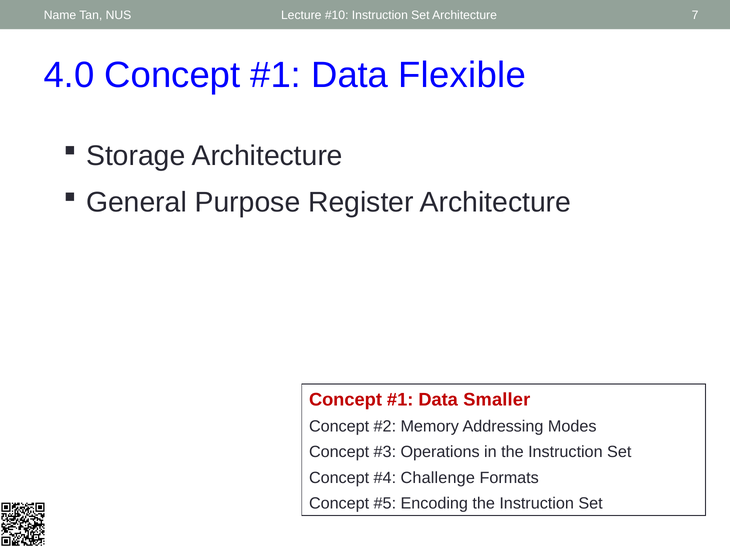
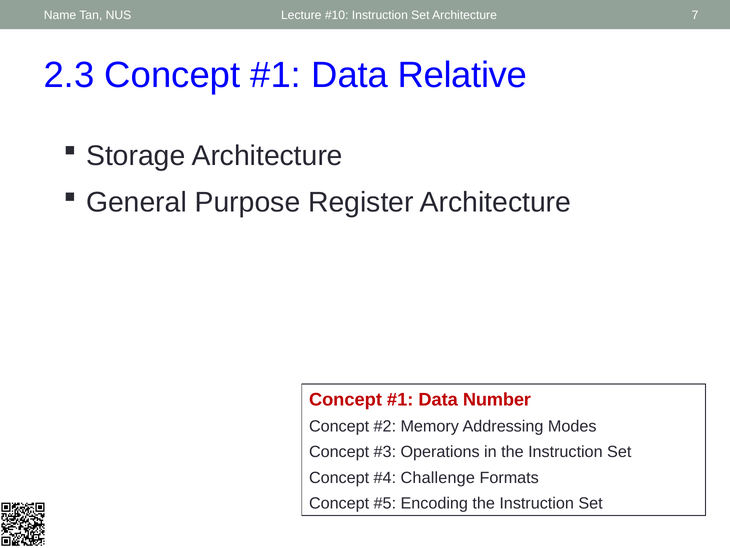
4.0: 4.0 -> 2.3 (69, 75)
Flexible: Flexible -> Relative (462, 75)
Smaller: Smaller -> Number (497, 400)
